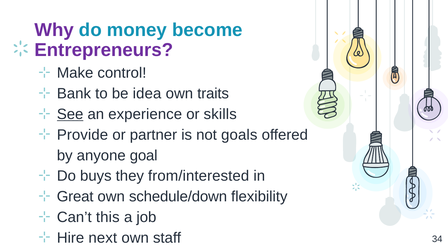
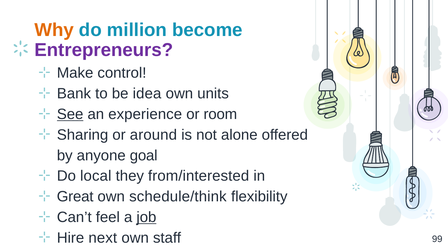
Why colour: purple -> orange (54, 30)
money: money -> million (137, 30)
traits: traits -> units (213, 94)
skills: skills -> room (220, 114)
Provide: Provide -> Sharing (83, 135)
partner: partner -> around (153, 135)
goals: goals -> alone (239, 135)
buys: buys -> local (96, 176)
schedule/down: schedule/down -> schedule/think (178, 197)
this: this -> feel (108, 217)
job underline: none -> present (146, 217)
34: 34 -> 99 (437, 239)
